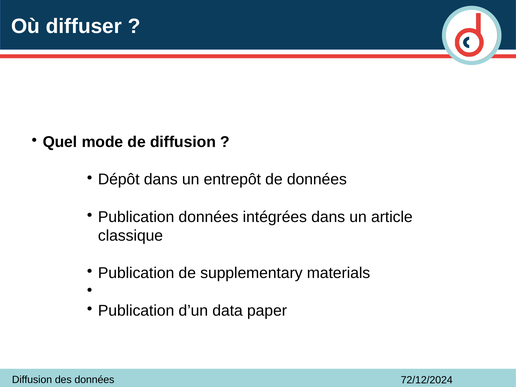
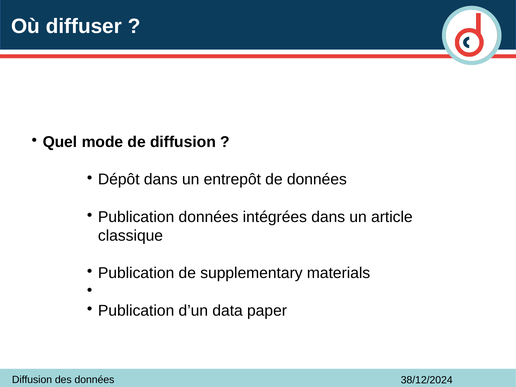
72/12/2024: 72/12/2024 -> 38/12/2024 (427, 380)
